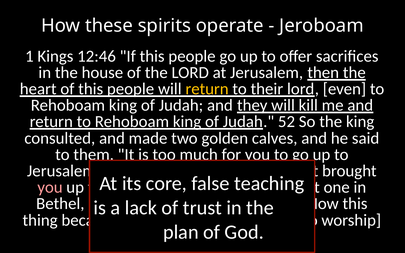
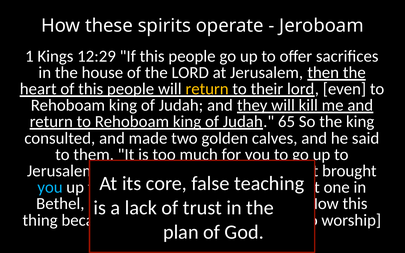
12:46: 12:46 -> 12:29 (97, 56)
52: 52 -> 65 (287, 122)
you colour: pink -> light blue (50, 187)
